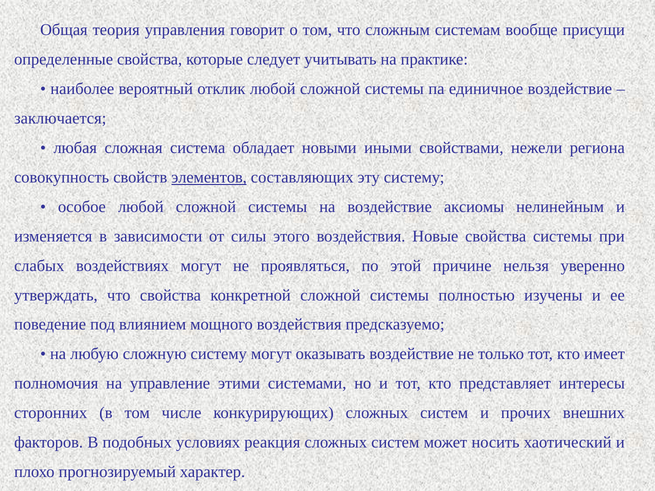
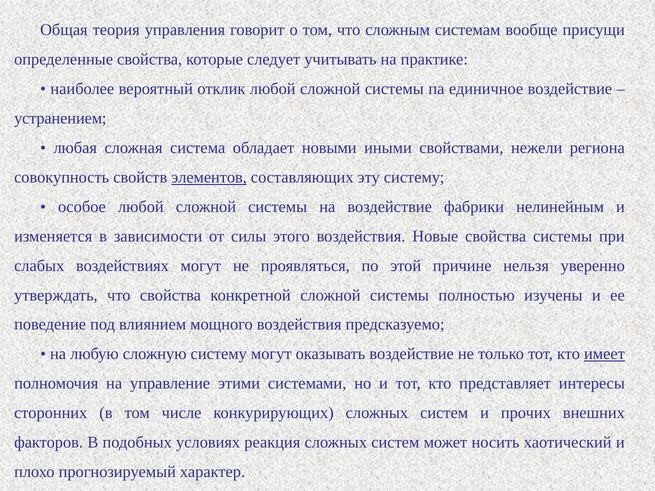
заключается: заключается -> устранением (60, 118)
аксиомы: аксиомы -> фабрики (474, 207)
имеет underline: none -> present (604, 354)
